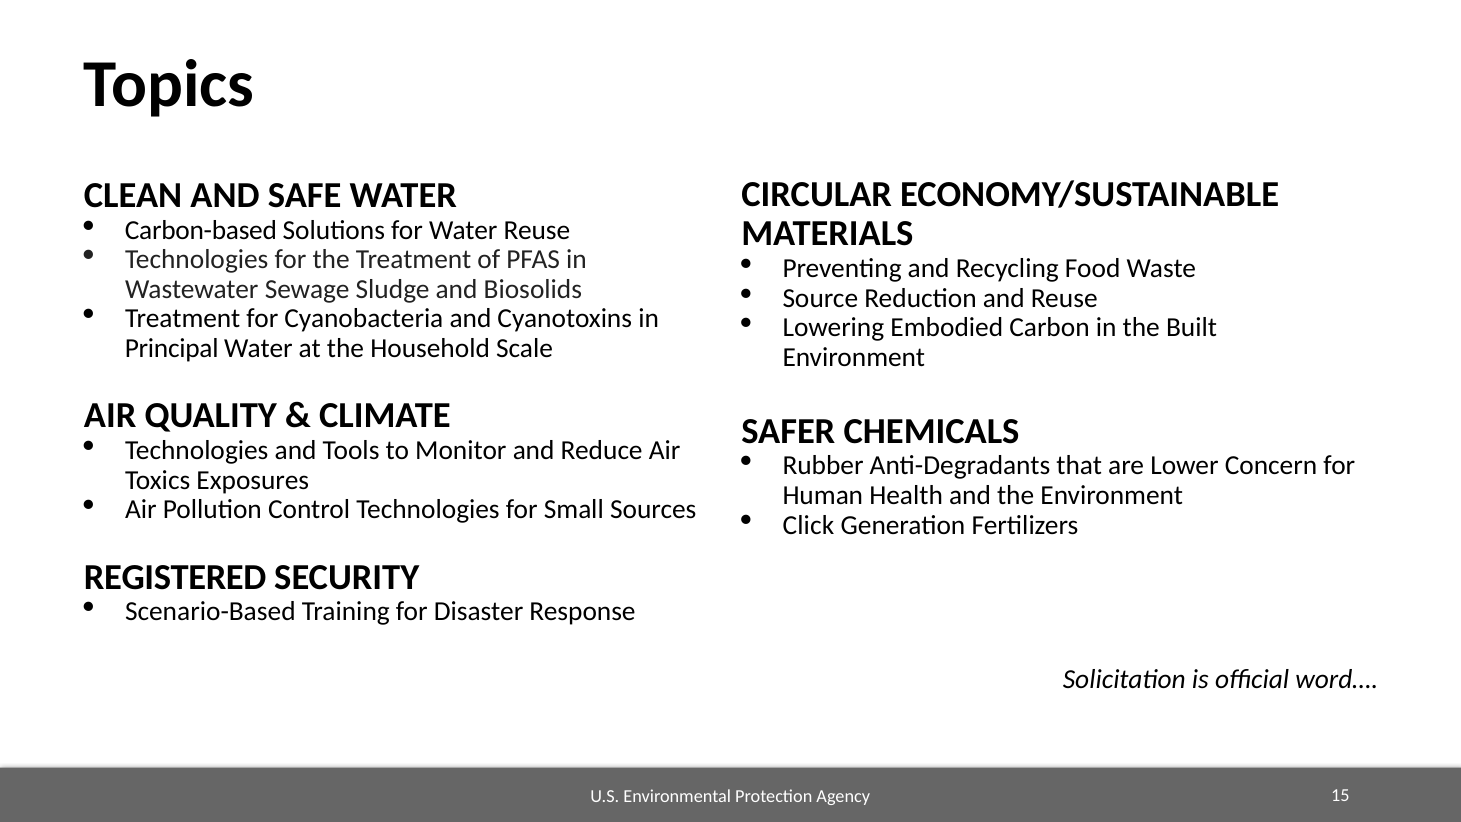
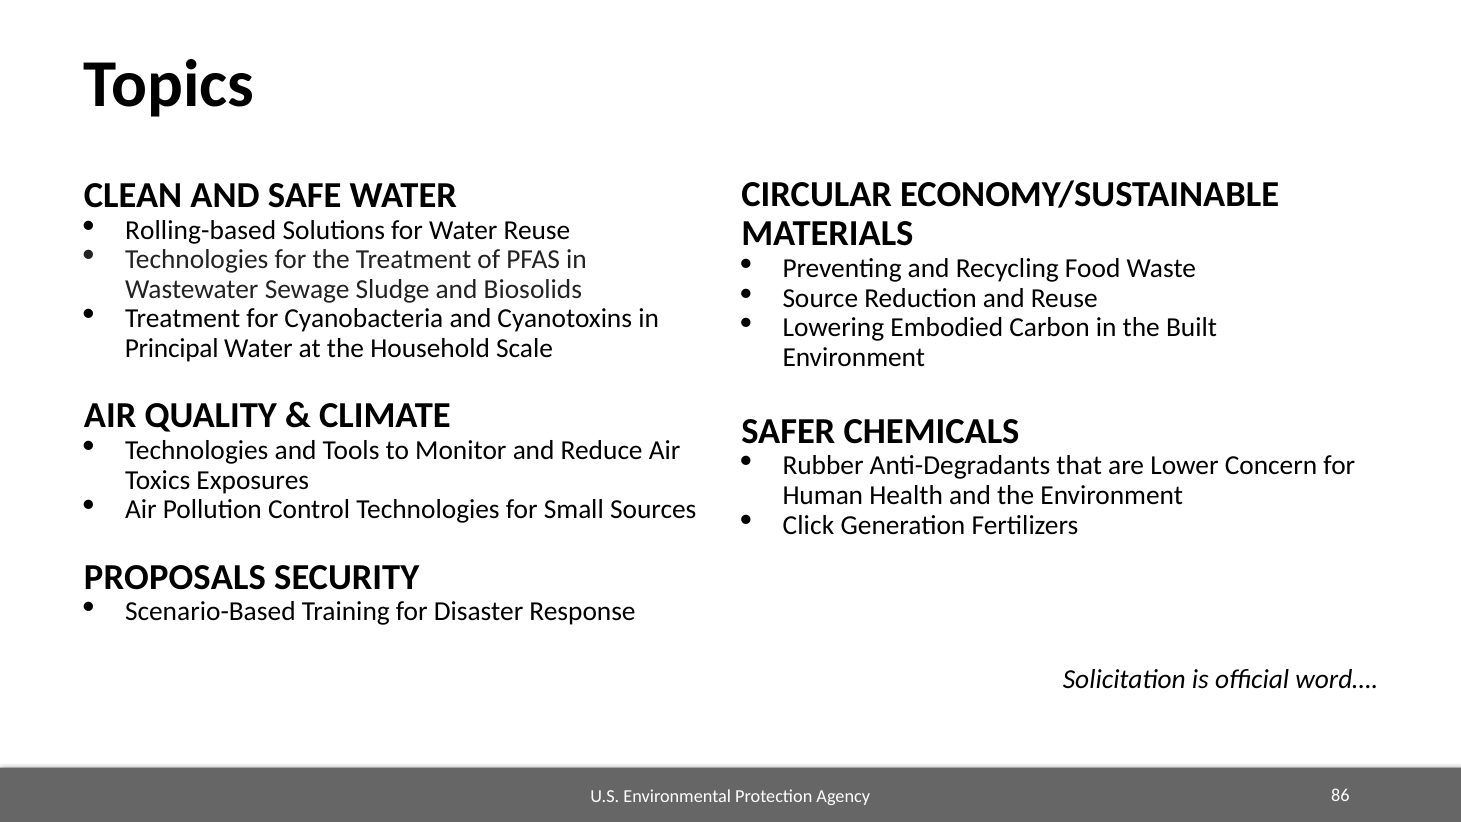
Carbon-based: Carbon-based -> Rolling-based (201, 230)
REGISTERED: REGISTERED -> PROPOSALS (175, 577)
15: 15 -> 86 (1340, 796)
